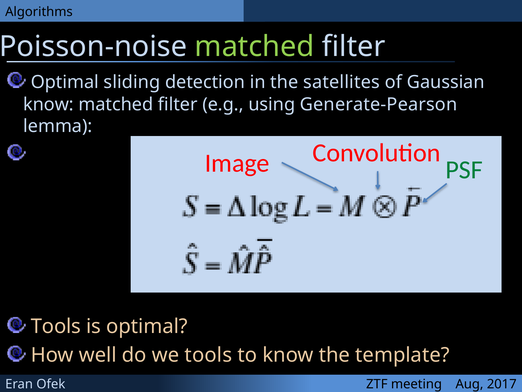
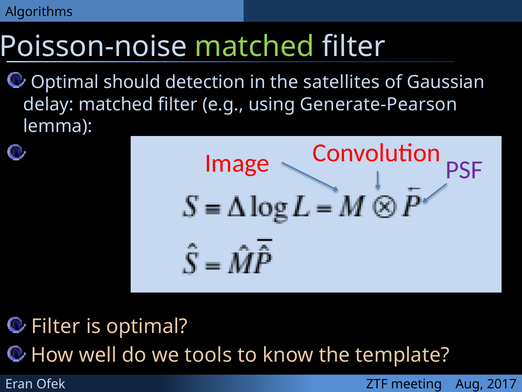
sliding: sliding -> should (132, 82)
know: know -> delay (48, 104)
PSF colour: green -> purple (464, 170)
Tools: Tools -> Filter (56, 326)
